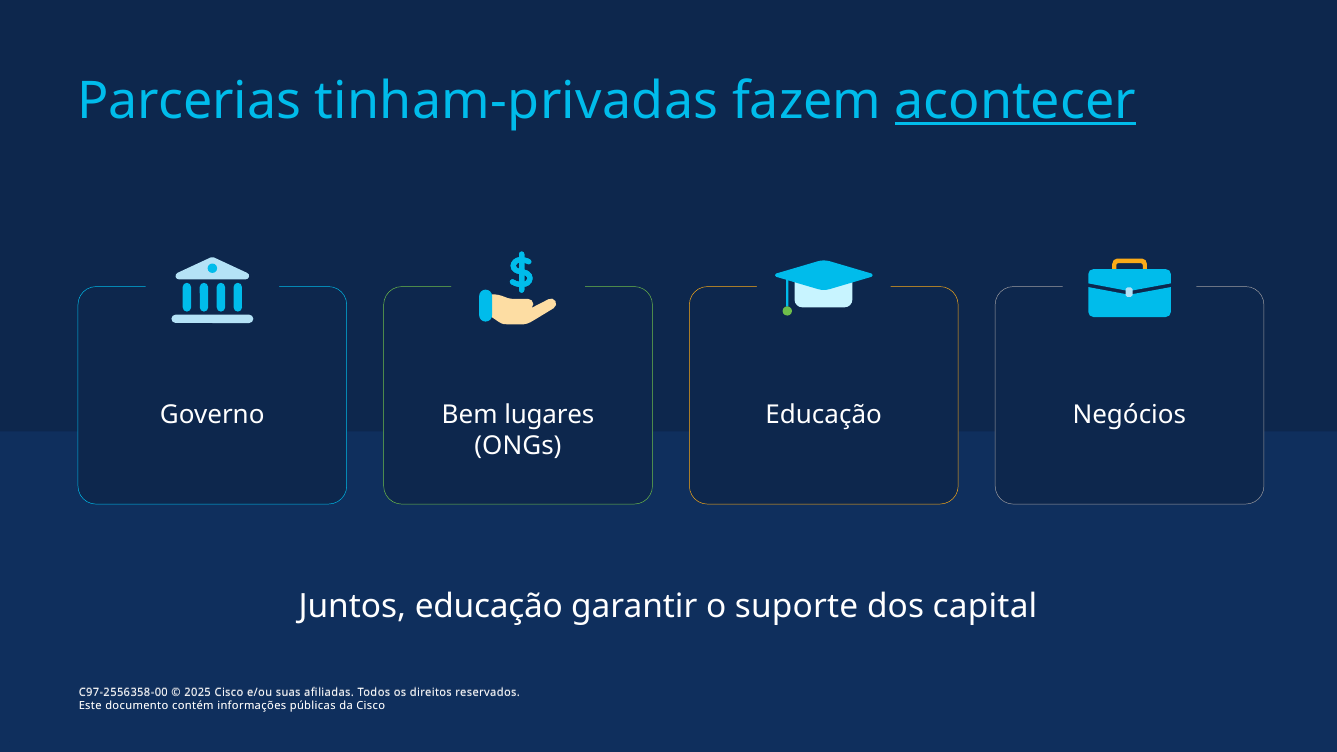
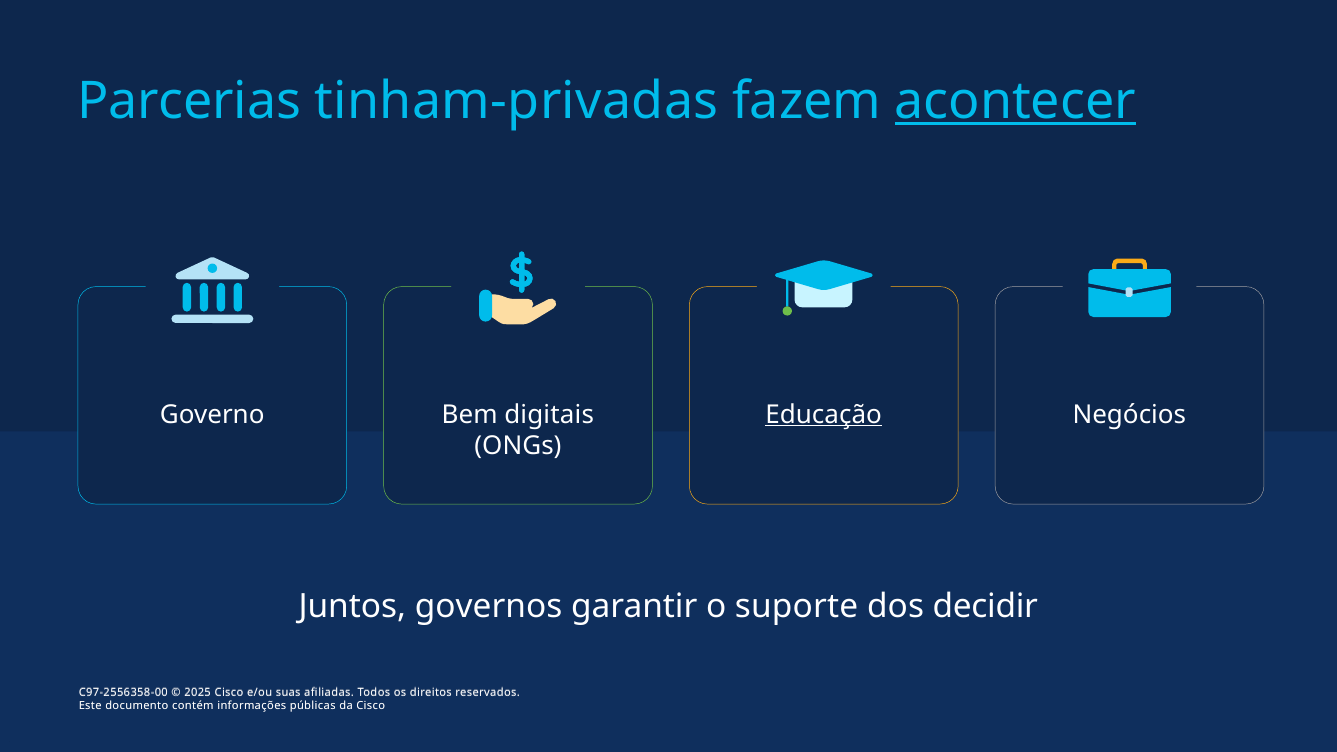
lugares: lugares -> digitais (549, 415)
Educação underline: none -> present (824, 415)
Juntos educação: educação -> governos (489, 607)
capital: capital -> decidir (985, 607)
